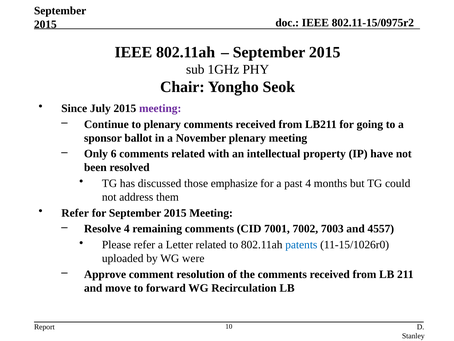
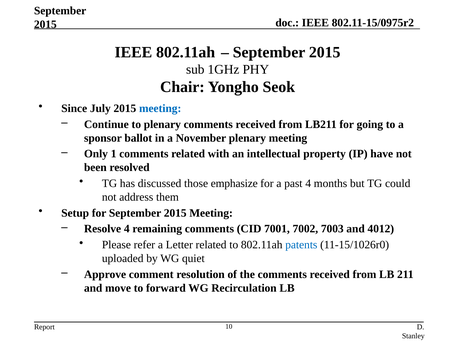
meeting colour: purple -> blue (160, 108)
6: 6 -> 1 (114, 154)
Refer: Refer -> Setup (75, 213)
4557: 4557 -> 4012 (381, 229)
were: were -> quiet (193, 258)
